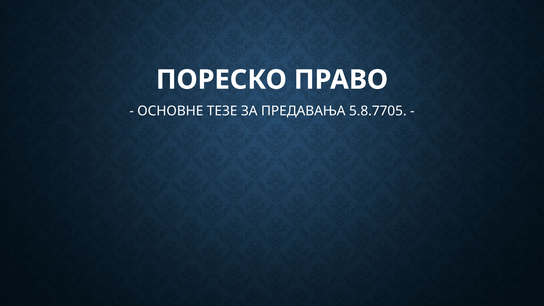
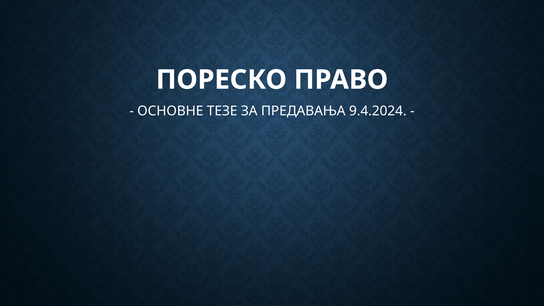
5.8.7705: 5.8.7705 -> 9.4.2024 (378, 111)
